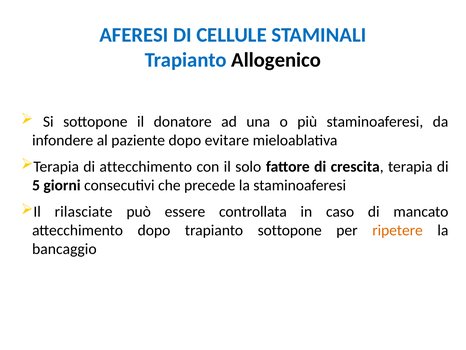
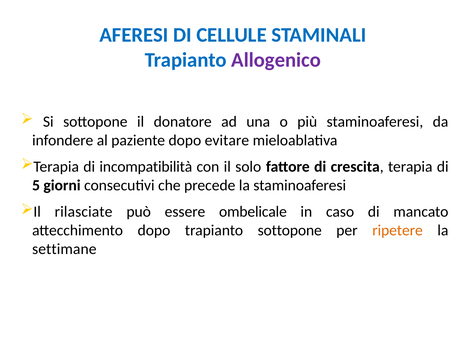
Allogenico colour: black -> purple (276, 60)
di attecchimento: attecchimento -> incompatibilità (146, 166)
controllata: controllata -> ombelicale (253, 212)
bancaggio: bancaggio -> settimane (64, 249)
